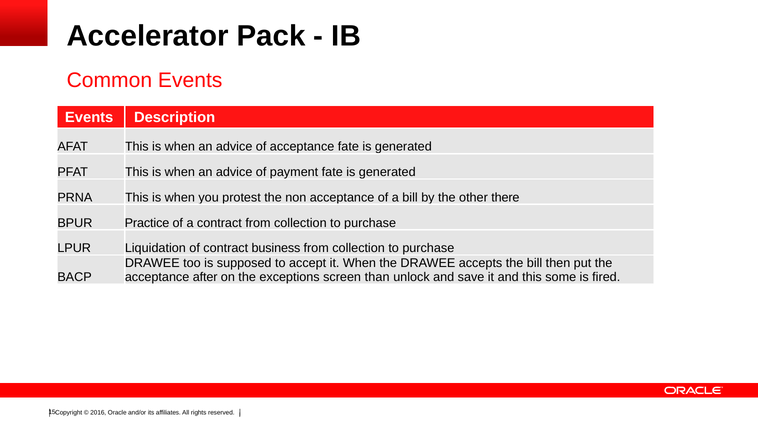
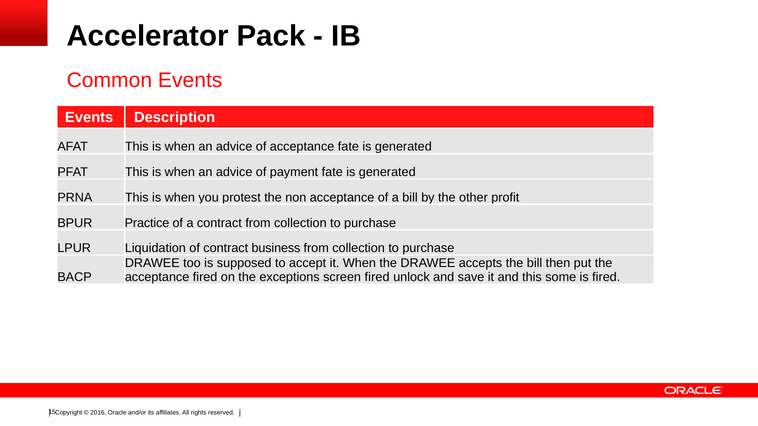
there: there -> profit (505, 198)
acceptance after: after -> fired (205, 278)
screen than: than -> fired (377, 278)
